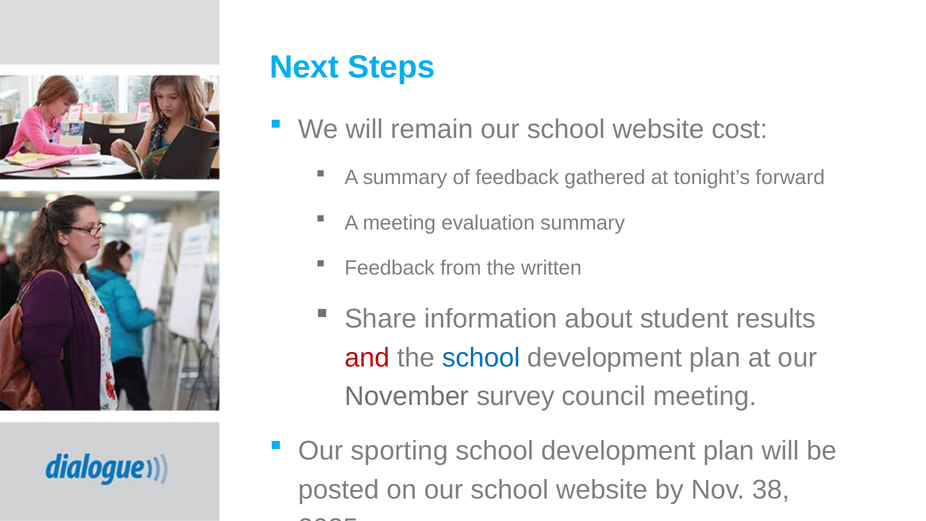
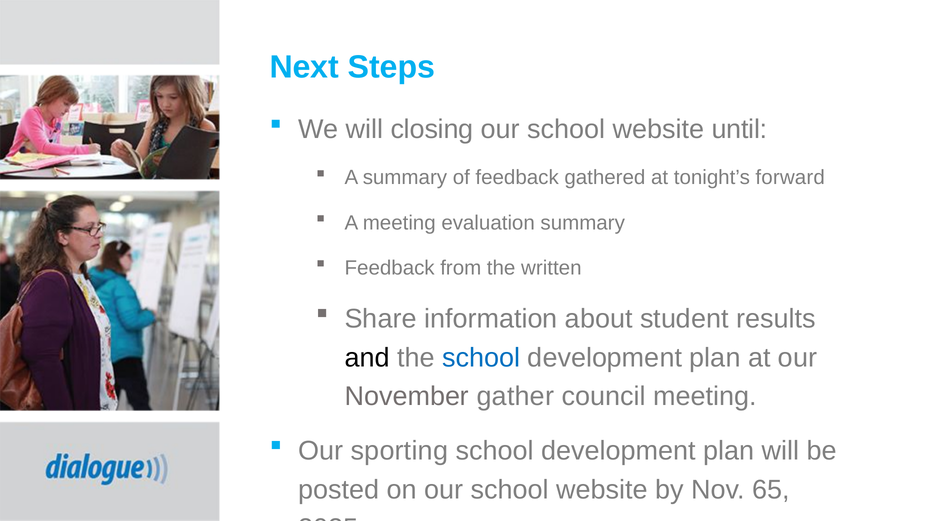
remain: remain -> closing (432, 129)
cost: cost -> until (740, 129)
and colour: red -> black (367, 358)
survey: survey -> gather (515, 396)
38: 38 -> 65 (771, 490)
